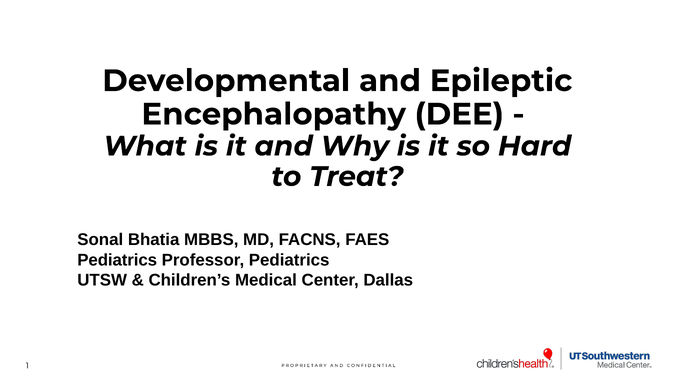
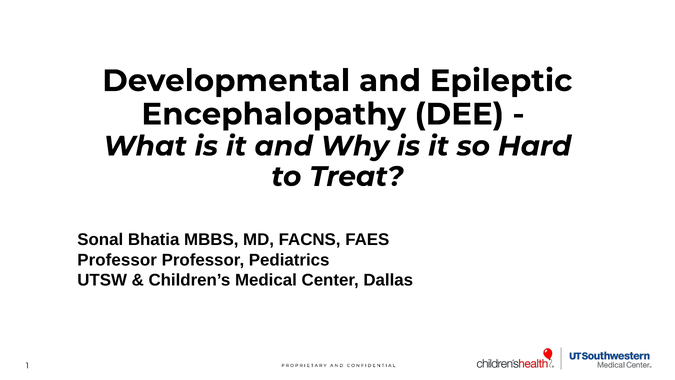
Pediatrics: Pediatrics -> Professor (117, 260)
